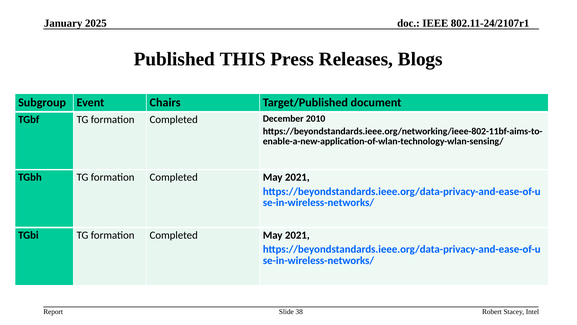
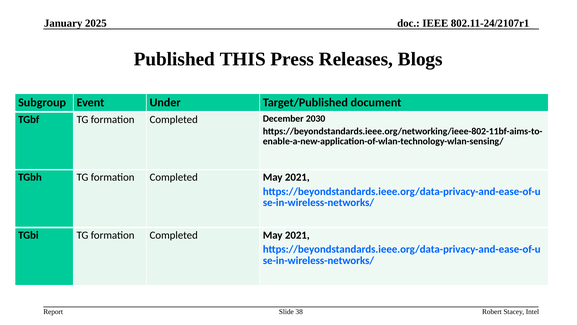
Chairs: Chairs -> Under (165, 102)
2010: 2010 -> 2030 (316, 119)
